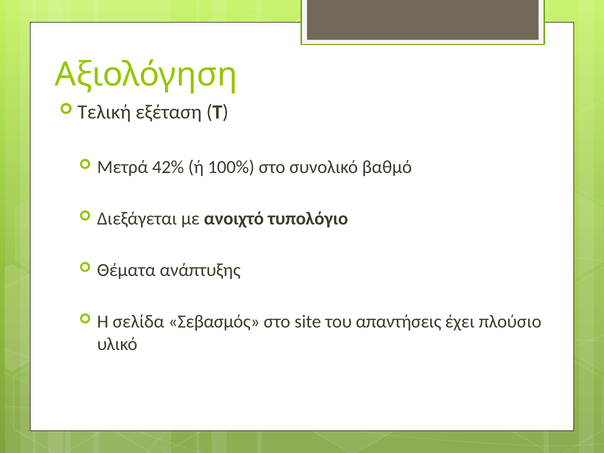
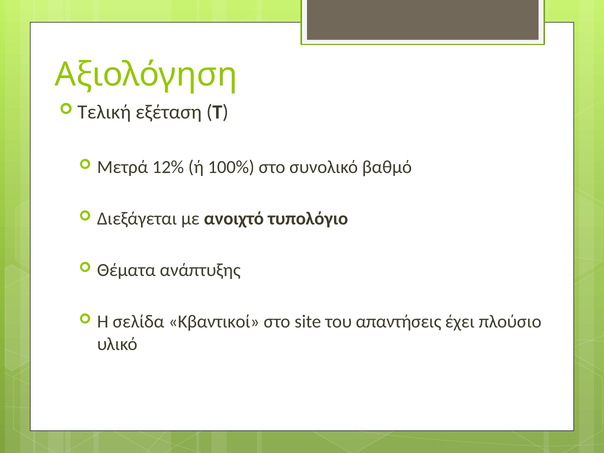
42%: 42% -> 12% (168, 167)
Σεβασμός: Σεβασμός -> Κβαντικοί (214, 322)
